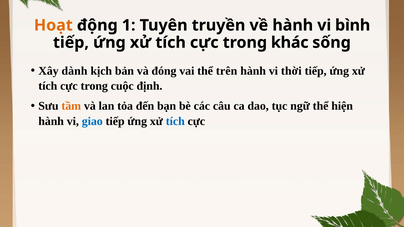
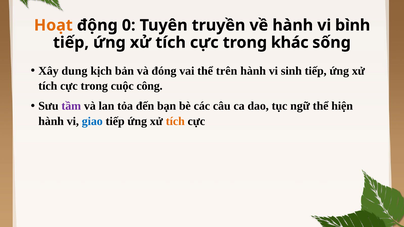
1: 1 -> 0 (129, 25)
dành: dành -> dung (74, 71)
thời: thời -> sinh (291, 71)
định: định -> công (150, 86)
tầm colour: orange -> purple (71, 106)
tích colour: blue -> orange (175, 121)
